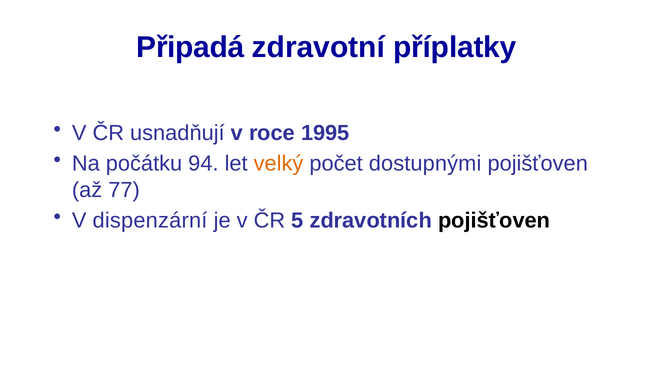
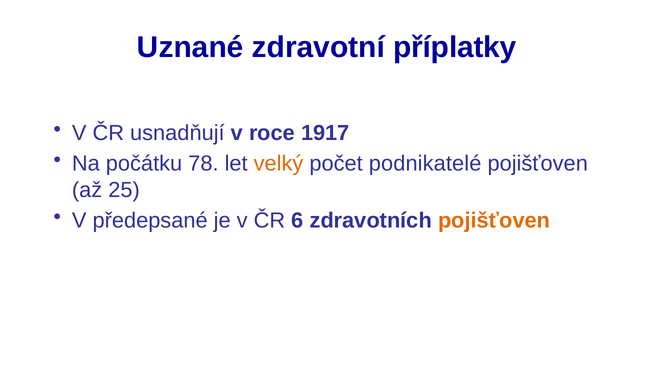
Připadá: Připadá -> Uznané (190, 47)
1995: 1995 -> 1917 (325, 133)
94: 94 -> 78 (203, 164)
dostupnými: dostupnými -> podnikatelé (425, 164)
77: 77 -> 25 (124, 190)
dispenzární: dispenzární -> předepsané (150, 220)
5: 5 -> 6 (298, 220)
pojišťoven colour: black -> orange (494, 220)
